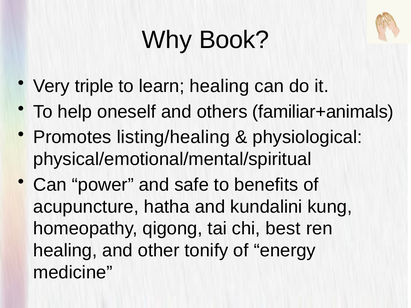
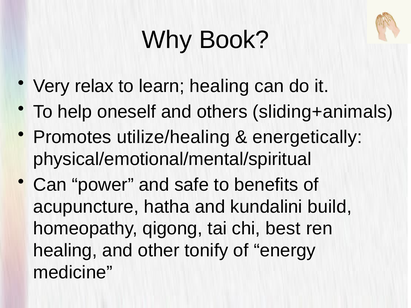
triple: triple -> relax (94, 86)
familiar+animals: familiar+animals -> sliding+animals (323, 112)
listing/healing: listing/healing -> utilize/healing (173, 137)
physiological: physiological -> energetically (307, 137)
kung: kung -> build (330, 207)
